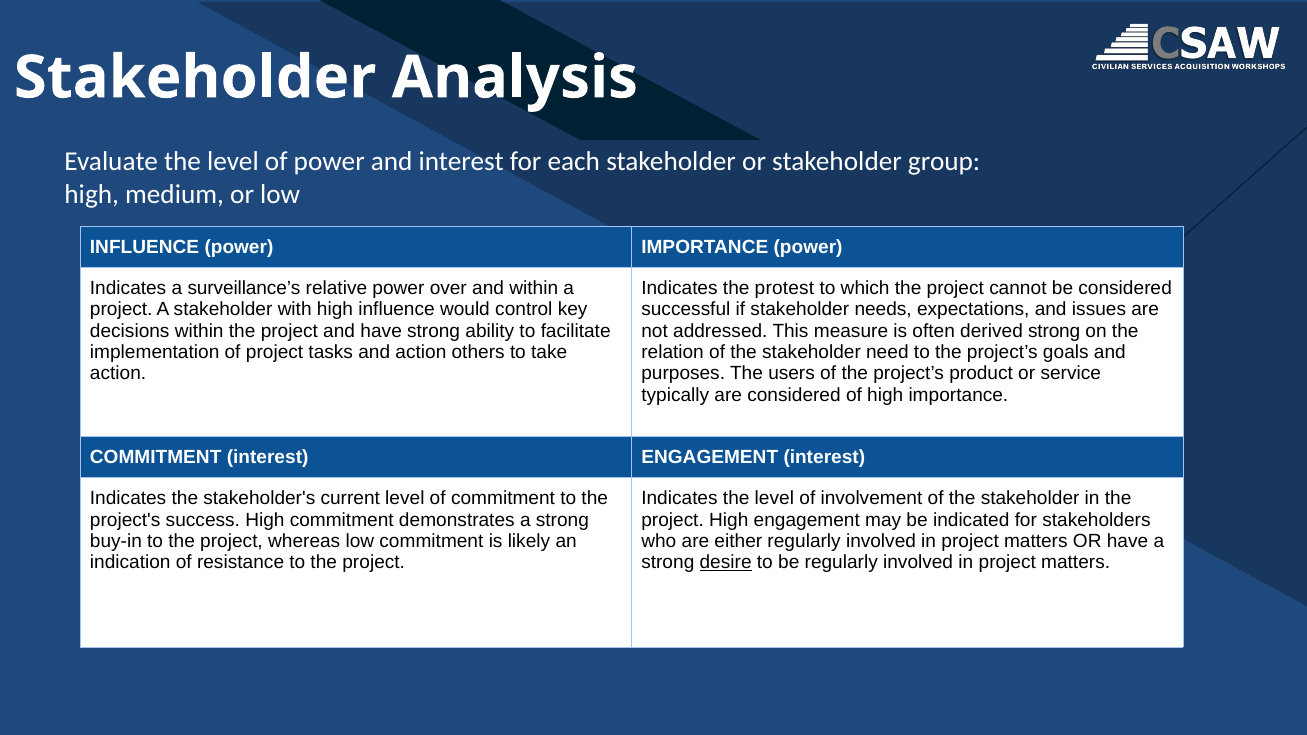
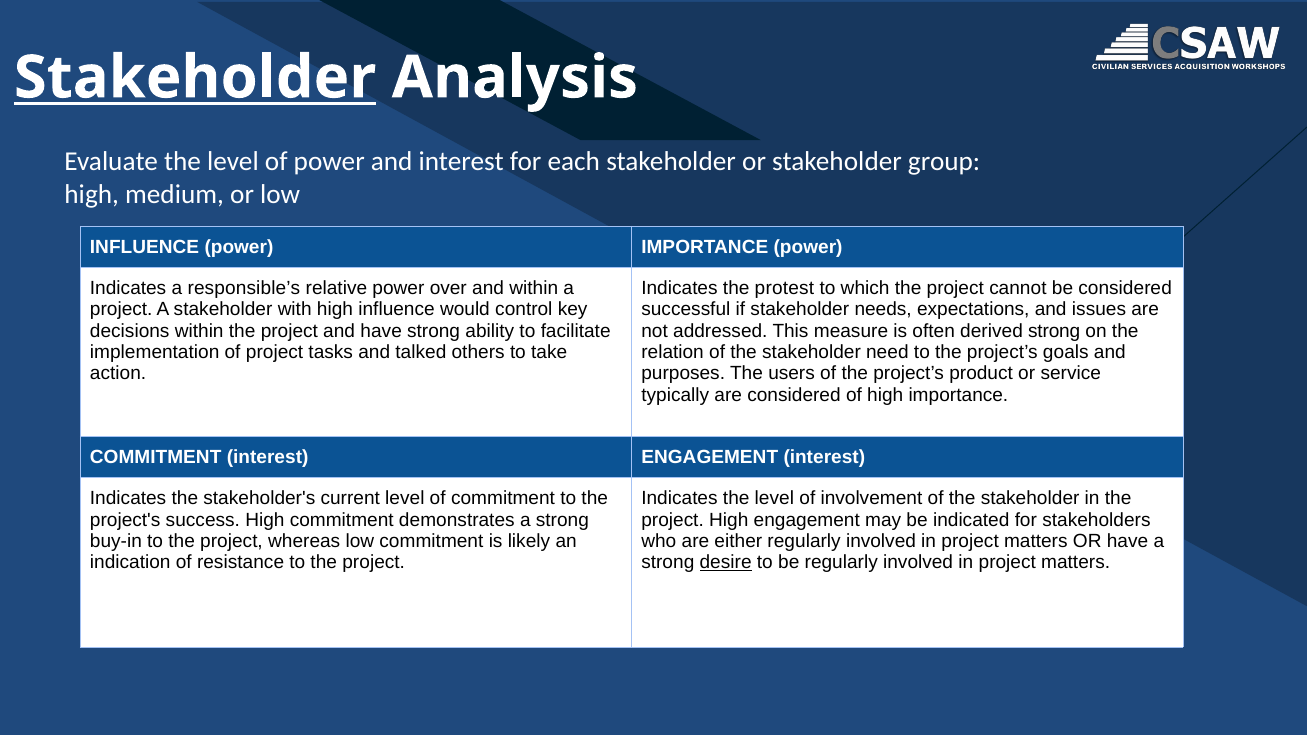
Stakeholder underline: none -> present (195, 78)
surveillance’s: surveillance’s -> responsible’s (244, 288)
and action: action -> talked (421, 352)
